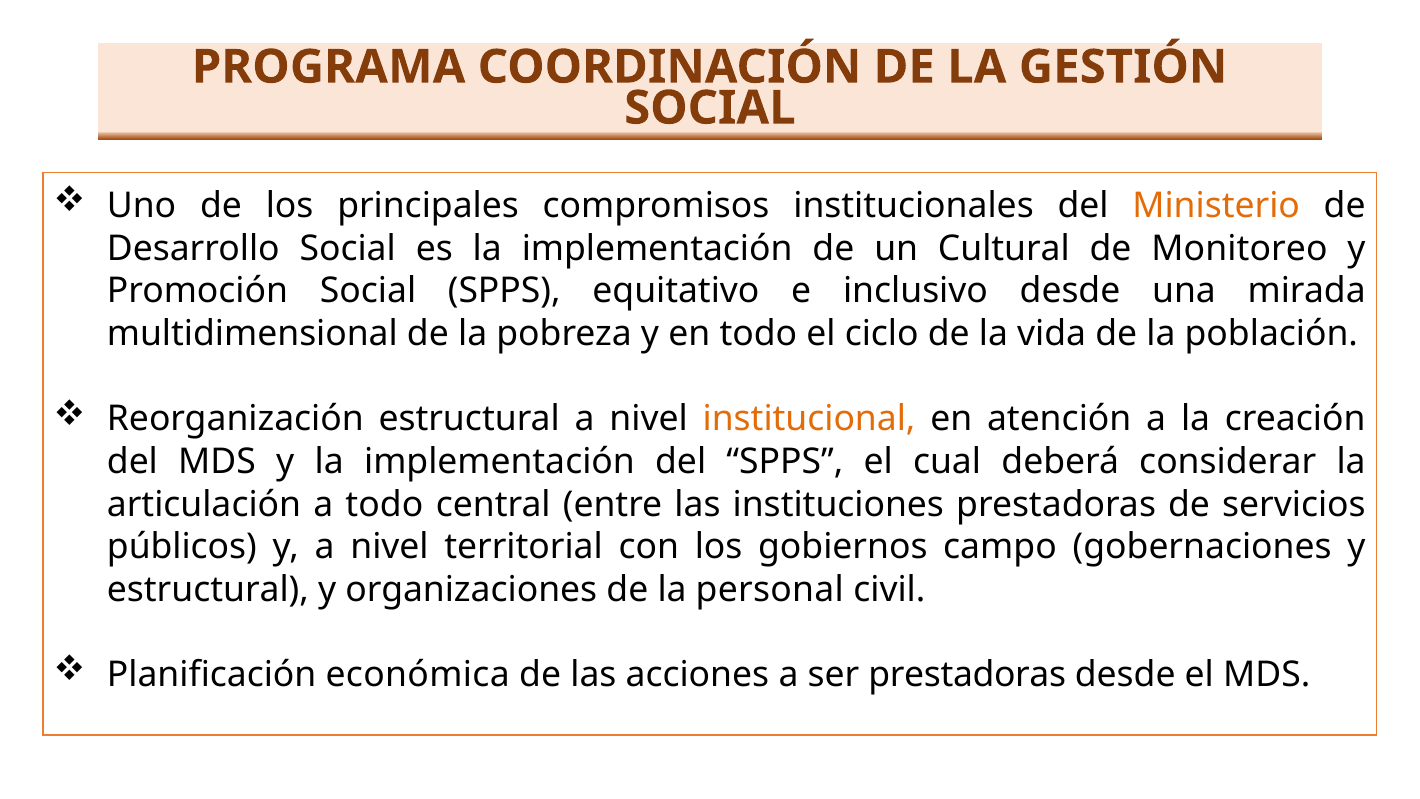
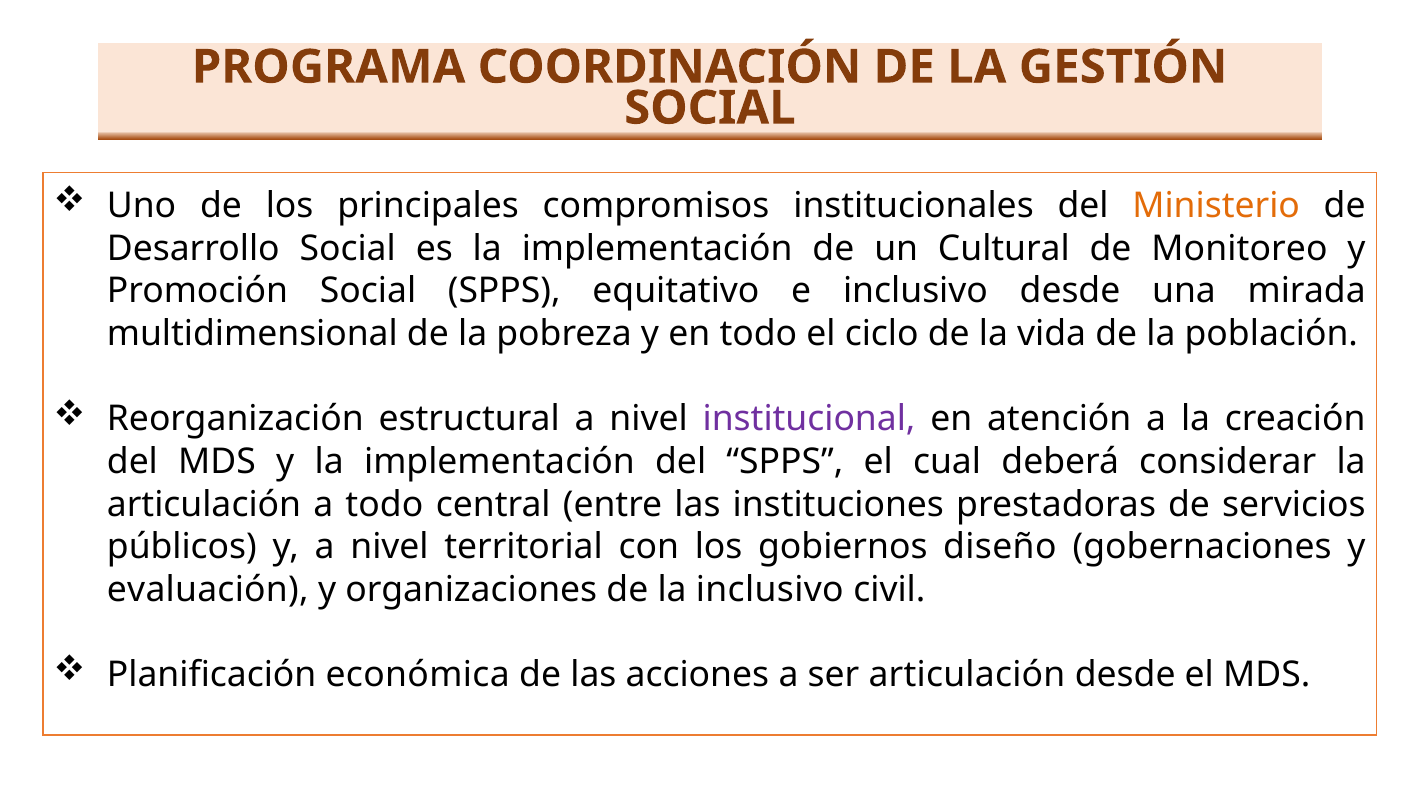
institucional colour: orange -> purple (809, 419)
campo: campo -> diseño (1000, 547)
estructural: estructural -> evaluación (208, 589)
la personal: personal -> inclusivo (770, 589)
ser prestadoras: prestadoras -> articulación (967, 675)
